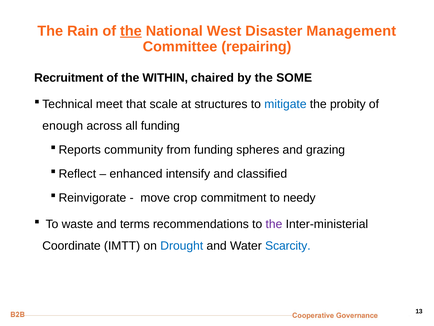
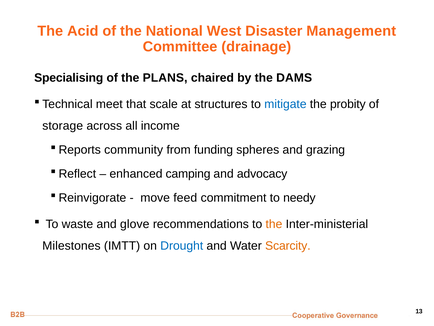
Rain: Rain -> Acid (83, 31)
the underline: present -> none (131, 31)
repairing: repairing -> drainage (256, 46)
Recruitment: Recruitment -> Specialising (69, 78)
WITHIN: WITHIN -> PLANS (165, 78)
SOME: SOME -> DAMS (294, 78)
enough: enough -> storage (63, 126)
all funding: funding -> income (160, 126)
intensify: intensify -> camping (188, 174)
classified: classified -> advocacy (262, 174)
crop: crop -> feed (185, 197)
terms: terms -> glove (135, 224)
the colour: purple -> orange (274, 224)
Coordinate: Coordinate -> Milestones (71, 245)
Scarcity colour: blue -> orange (288, 245)
